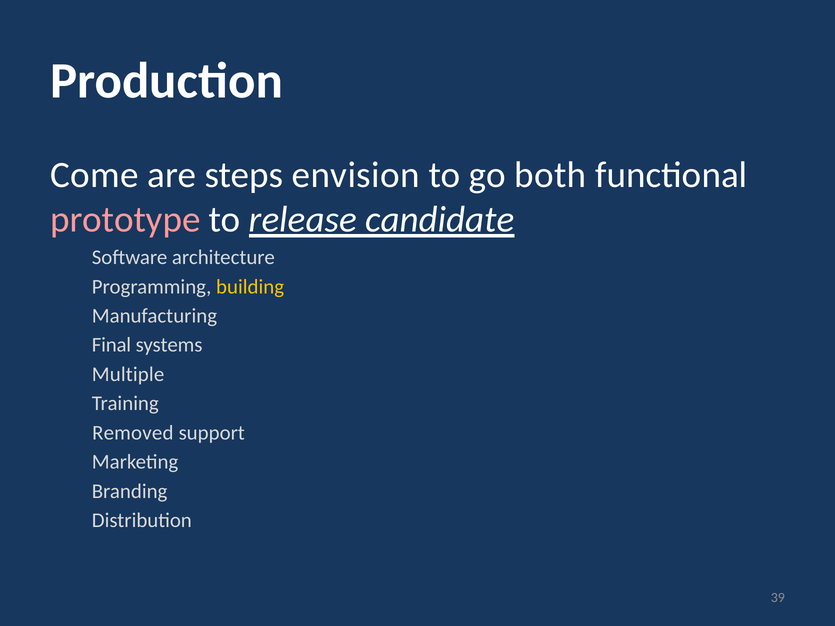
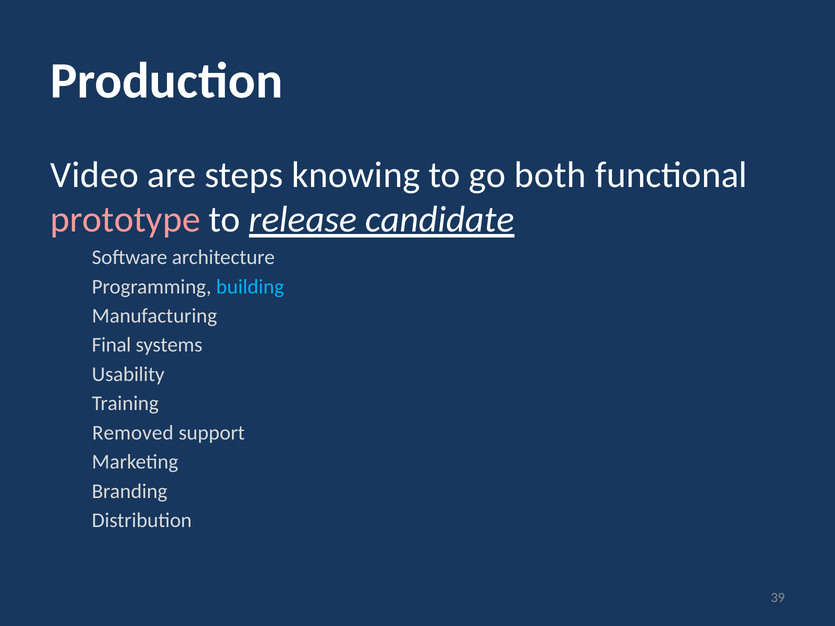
Come: Come -> Video (94, 175)
envision: envision -> knowing (356, 175)
building colour: yellow -> light blue (250, 287)
Multiple: Multiple -> Usability (128, 374)
